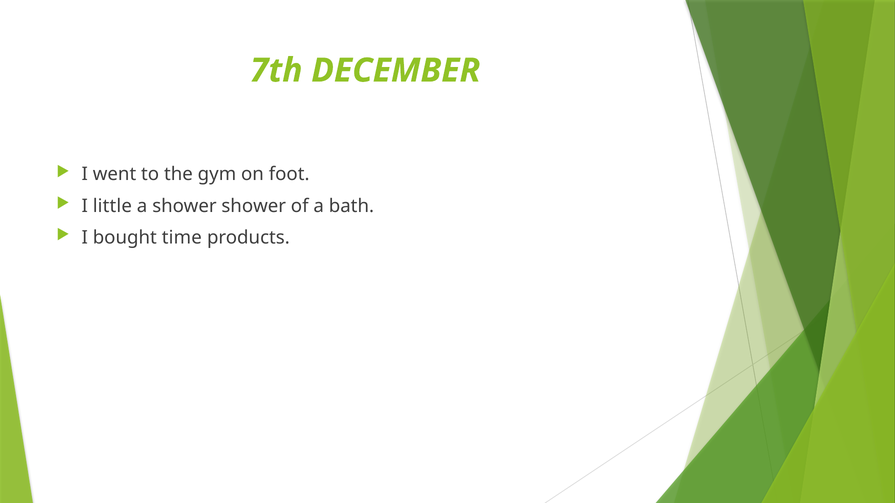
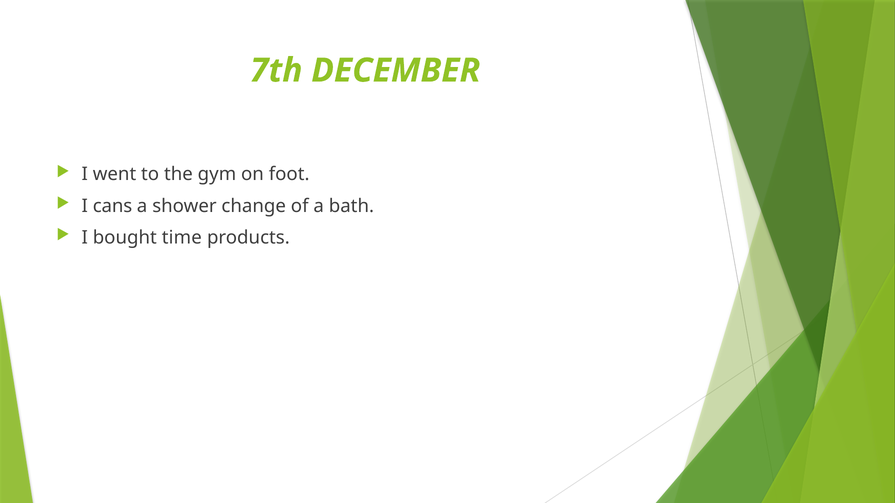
little: little -> cans (112, 206)
shower shower: shower -> change (254, 206)
